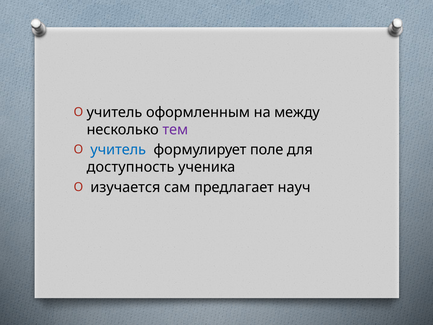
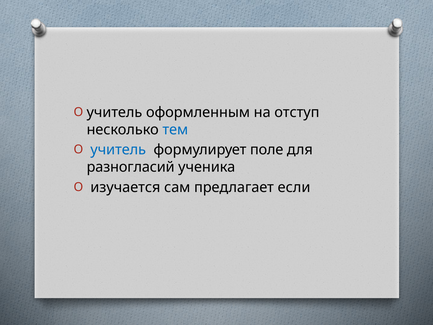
между: между -> отступ (297, 112)
тем colour: purple -> blue (175, 130)
доступность: доступность -> разногласий (131, 167)
науч: науч -> если (294, 187)
